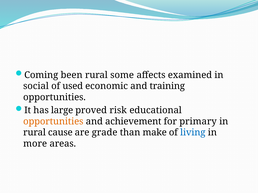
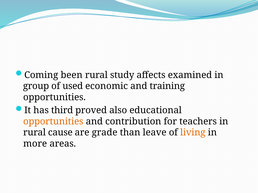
some: some -> study (122, 75)
social: social -> group (36, 86)
large: large -> third (62, 111)
risk: risk -> also (118, 111)
achievement: achievement -> contribution (133, 122)
primary: primary -> teachers (198, 122)
make: make -> leave (155, 133)
living colour: blue -> orange (193, 133)
